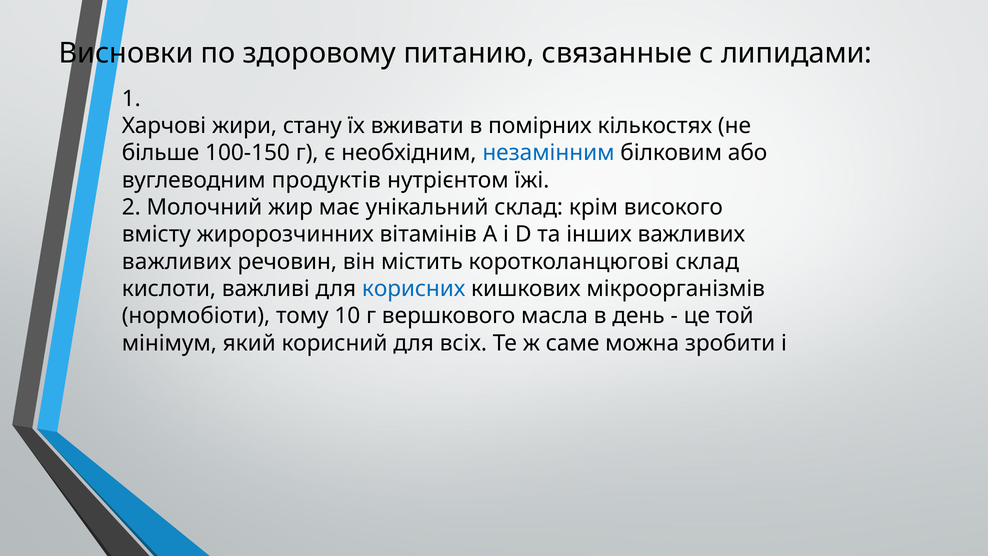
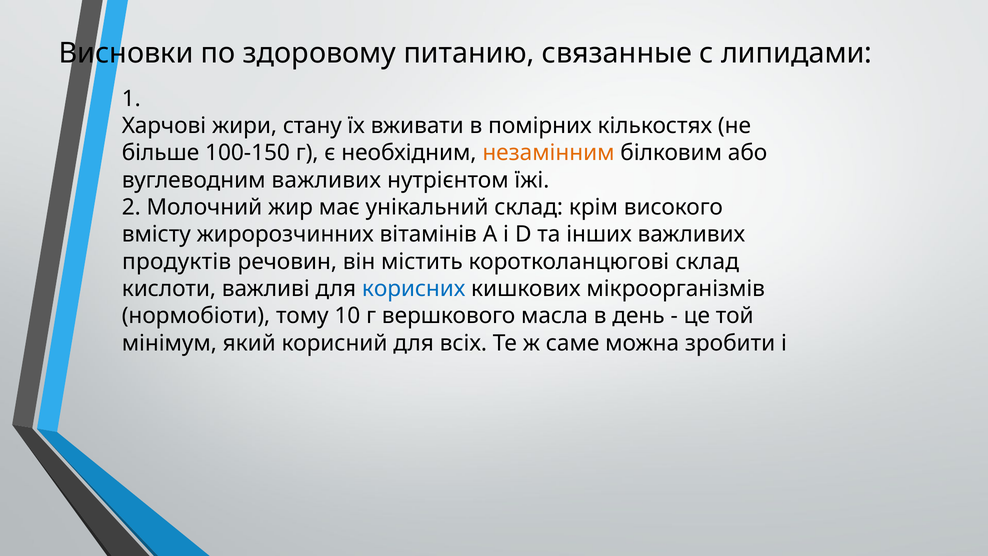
незамінним colour: blue -> orange (548, 153)
вуглеводним продуктів: продуктів -> важливих (326, 180)
важливих: важливих -> продуктів (177, 261)
